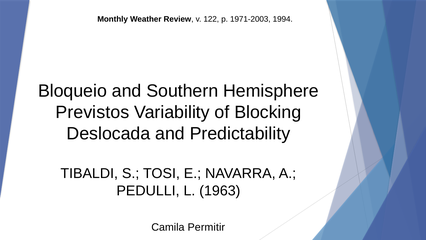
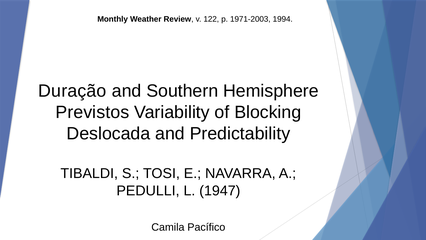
Bloqueio: Bloqueio -> Duração (72, 91)
1963: 1963 -> 1947 (220, 190)
Permitir: Permitir -> Pacífico (206, 227)
